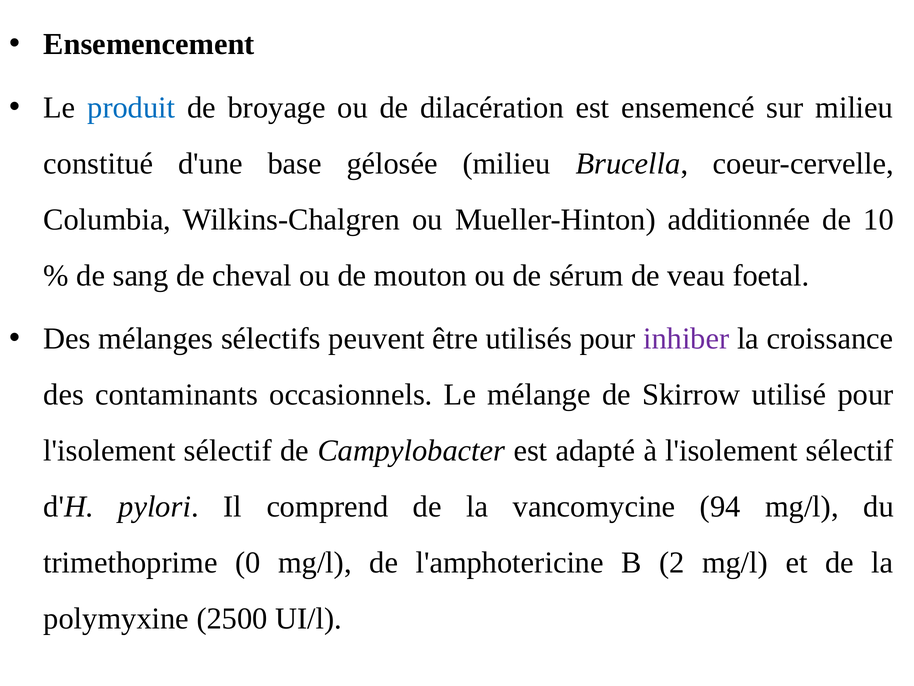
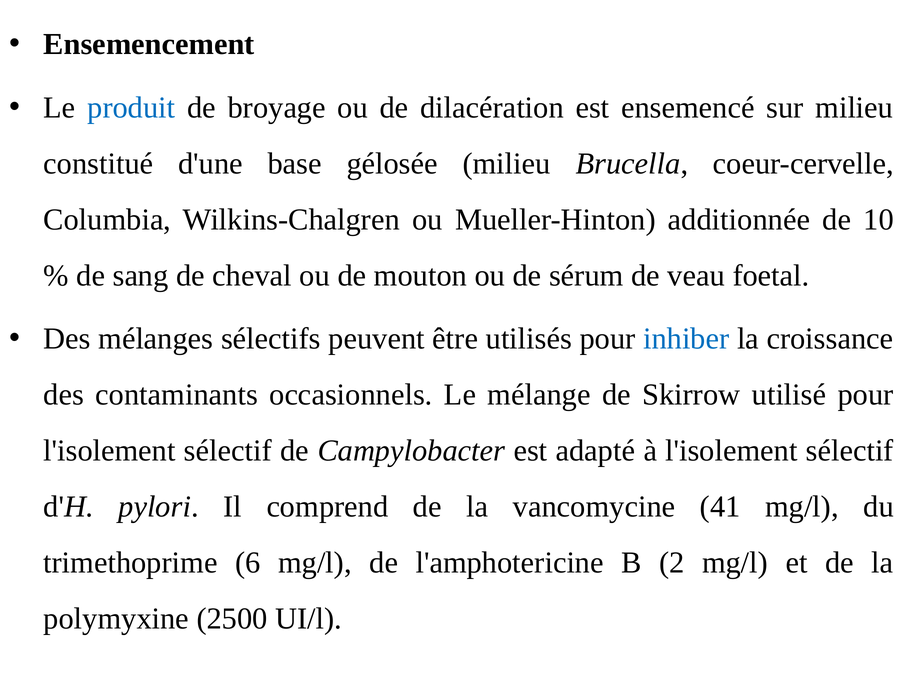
inhiber colour: purple -> blue (686, 339)
94: 94 -> 41 (720, 506)
0: 0 -> 6 (248, 562)
